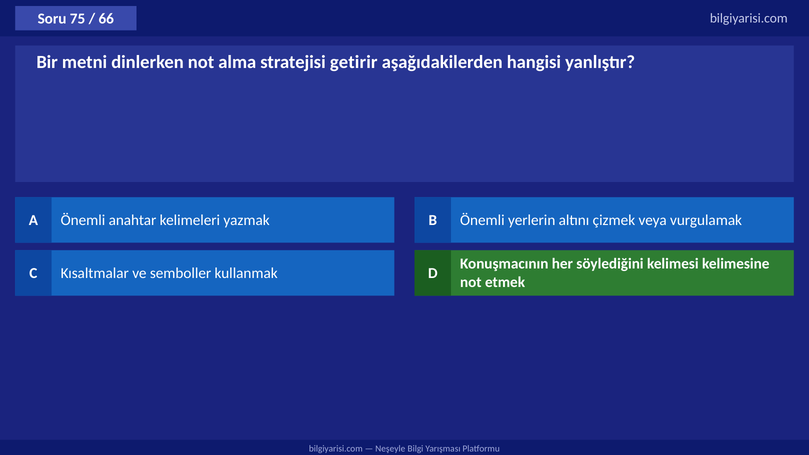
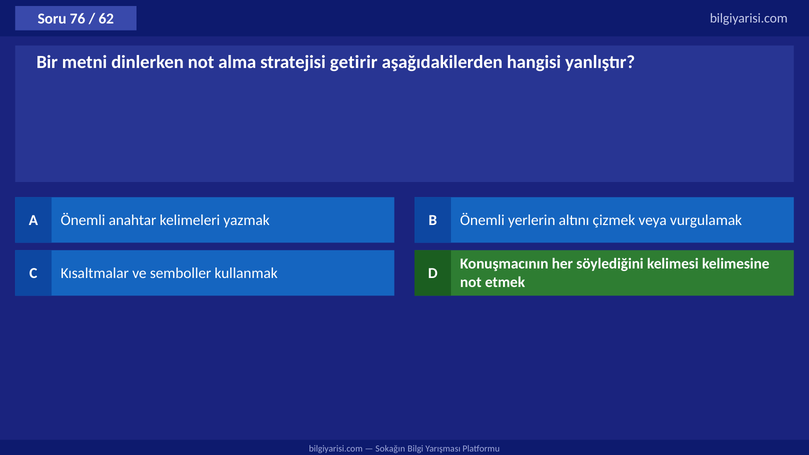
75: 75 -> 76 (78, 18)
66: 66 -> 62 (106, 18)
Neşeyle: Neşeyle -> Sokağın (390, 449)
